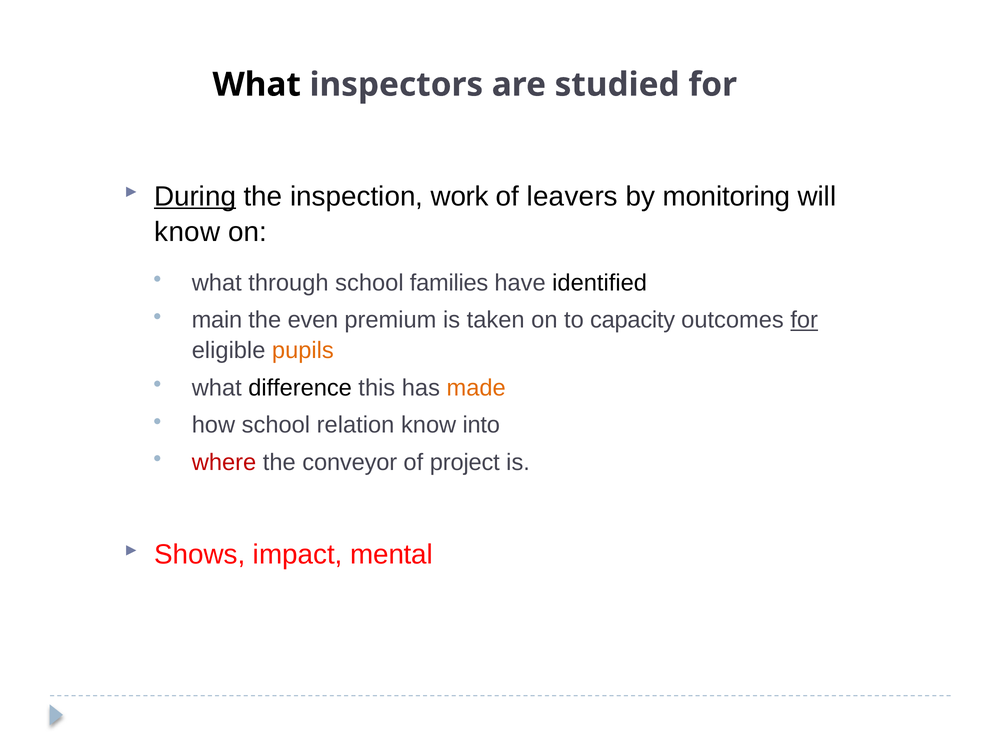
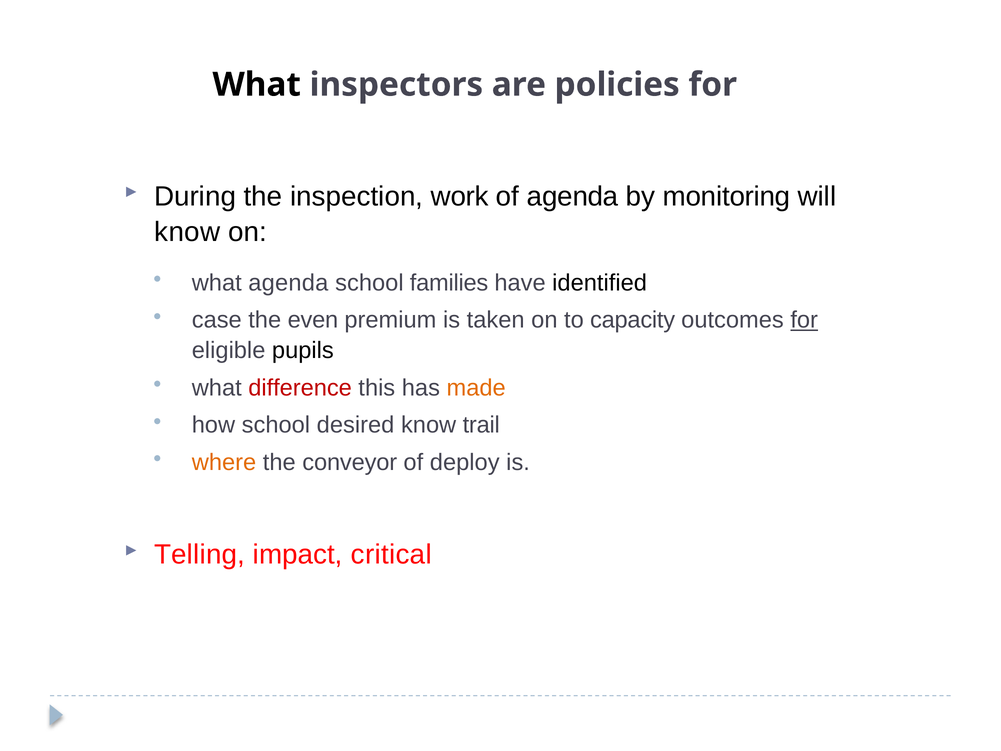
studied: studied -> policies (617, 85)
During underline: present -> none (195, 196)
of leavers: leavers -> agenda (573, 196)
what through: through -> agenda (288, 283)
main: main -> case (217, 320)
pupils colour: orange -> black (303, 350)
difference colour: black -> red (300, 388)
relation: relation -> desired (356, 425)
into: into -> trail (481, 425)
where colour: red -> orange (224, 462)
project: project -> deploy (465, 462)
Shows: Shows -> Telling (200, 555)
mental: mental -> critical (391, 555)
